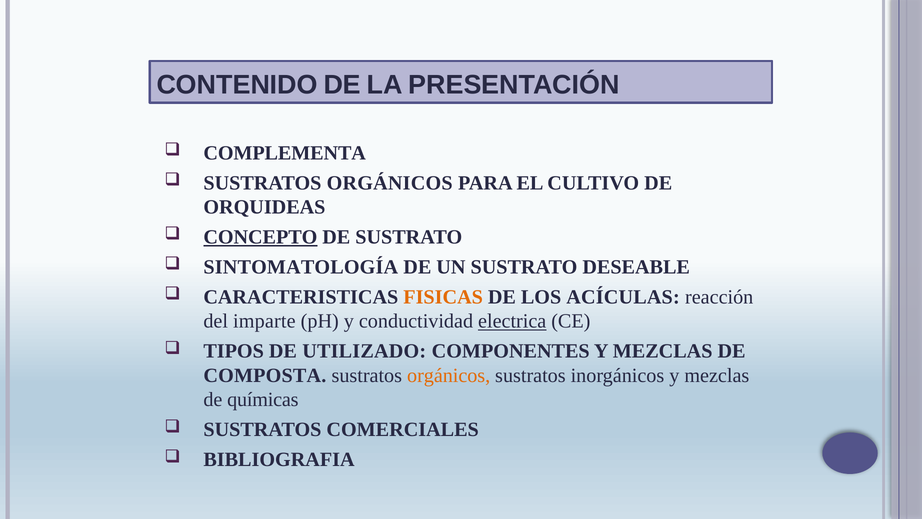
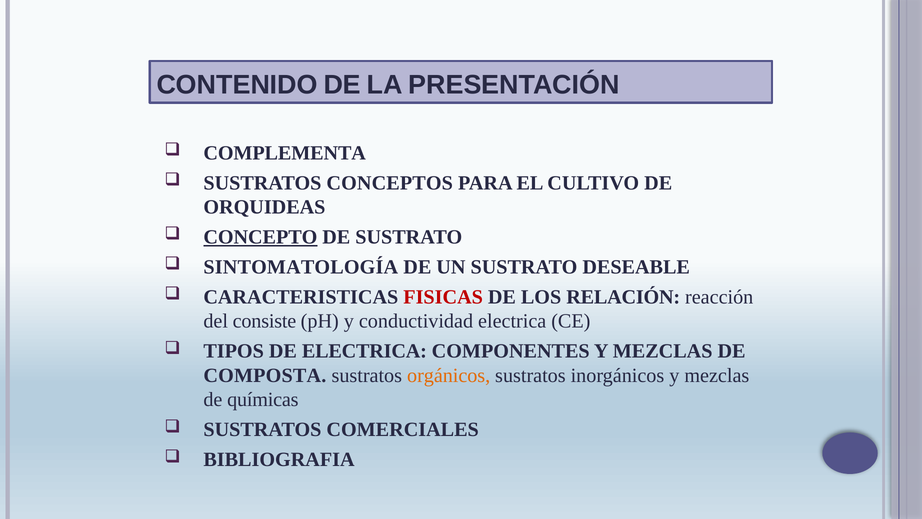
ORGÁNICOS: ORGÁNICOS -> CONCEPTOS (390, 183)
FISICAS colour: orange -> red (443, 297)
ACÍCULAS: ACÍCULAS -> RELACIÓN (623, 297)
imparte: imparte -> consiste (265, 321)
electrica underline: present -> none (512, 321)
DE UTILIZADO: UTILIZADO -> ELECTRICA (364, 351)
